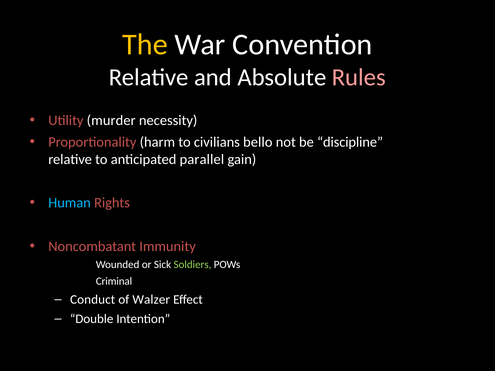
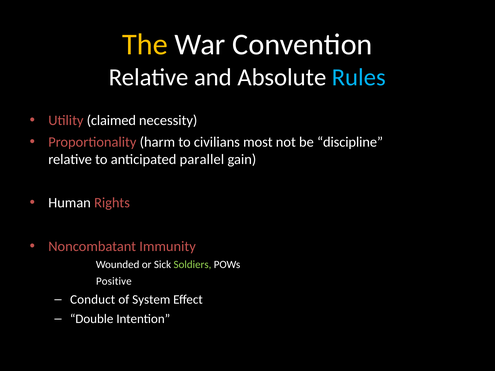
Rules colour: pink -> light blue (359, 77)
murder: murder -> claimed (111, 121)
bello: bello -> most (258, 142)
Human colour: light blue -> white (70, 203)
Criminal: Criminal -> Positive (114, 281)
Walzer: Walzer -> System (151, 300)
